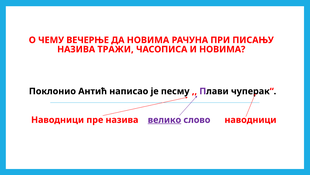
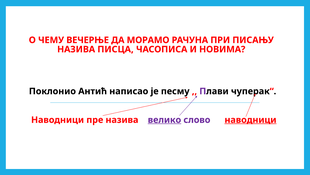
ДА НОВИМА: НОВИМА -> МОРАМО (148, 40)
ТРАЖИ: ТРАЖИ -> ПИСЦА (116, 49)
наводници underline: none -> present (250, 119)
